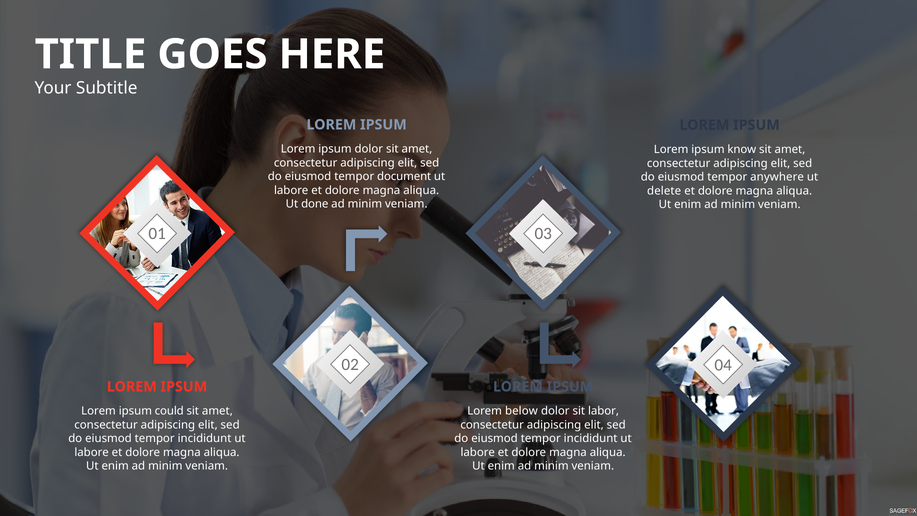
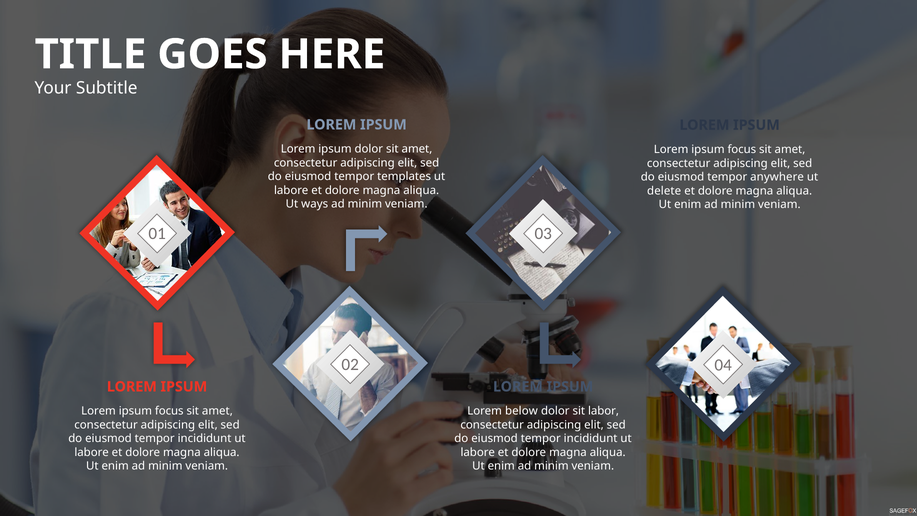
know: know -> focus (742, 149)
document: document -> templates (404, 177)
done: done -> ways (315, 204)
could: could -> focus (169, 411)
